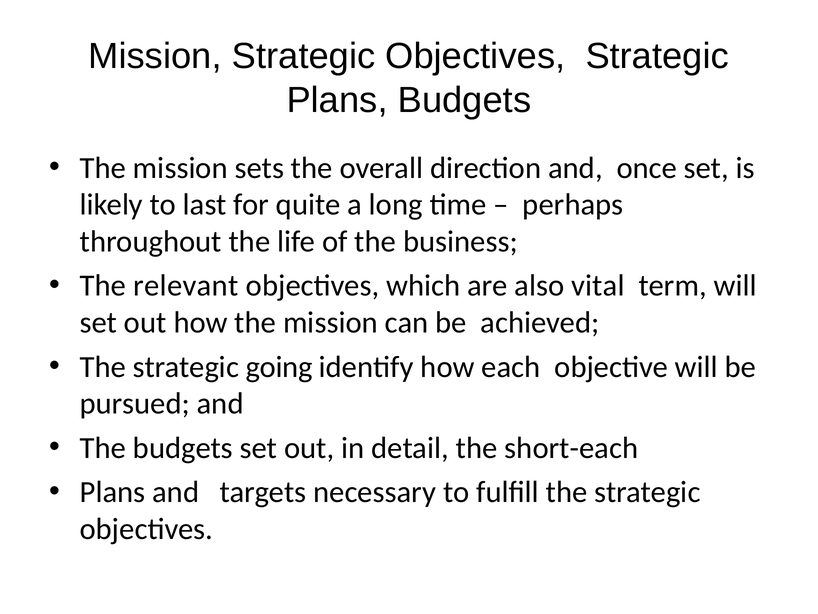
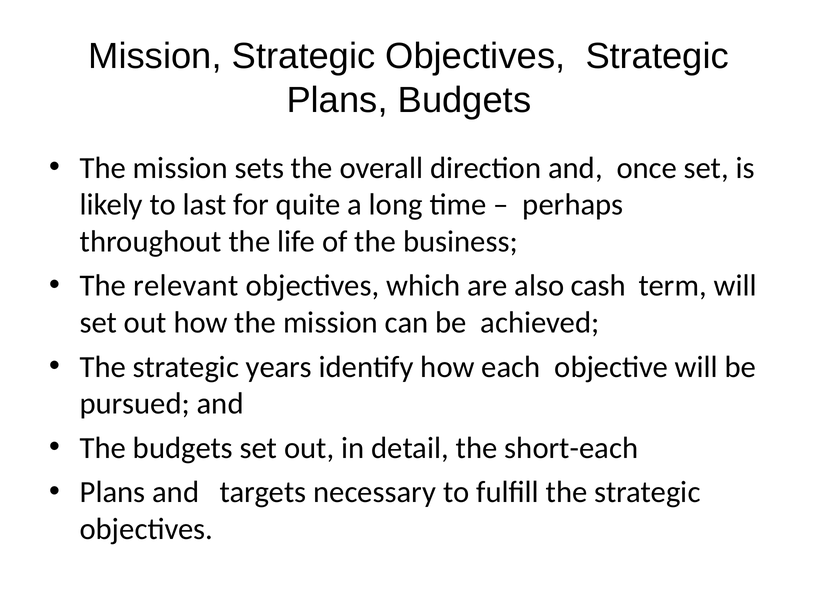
vital: vital -> cash (598, 286)
going: going -> years (279, 367)
